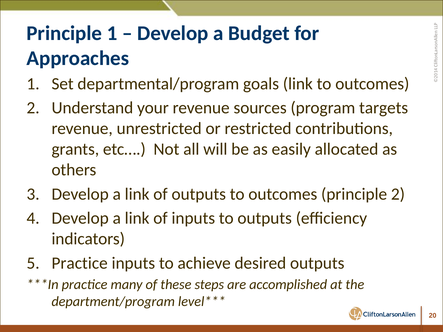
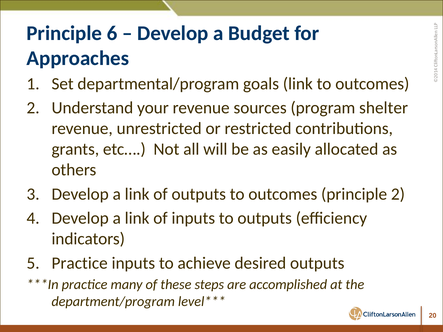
Principle 1: 1 -> 6 (112, 33)
targets: targets -> shelter (384, 108)
